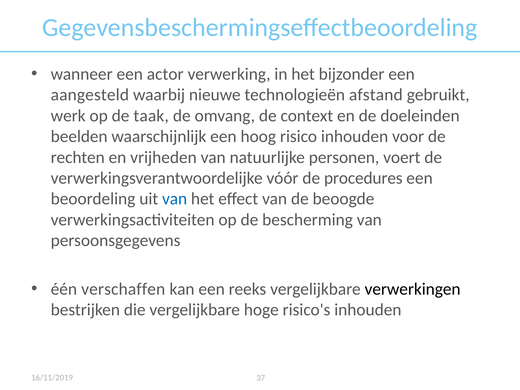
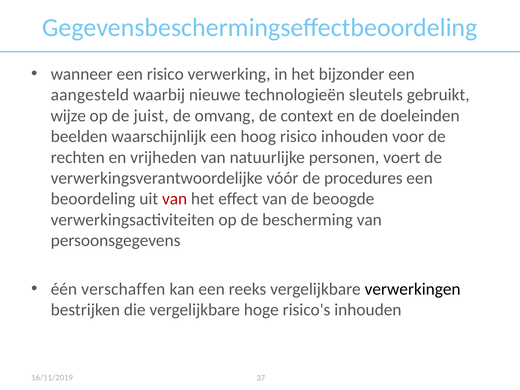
een actor: actor -> risico (165, 74)
afstand: afstand -> sleutels (376, 95)
werk: werk -> wijze (68, 116)
taak: taak -> juist (151, 116)
van colour: blue -> red (175, 199)
